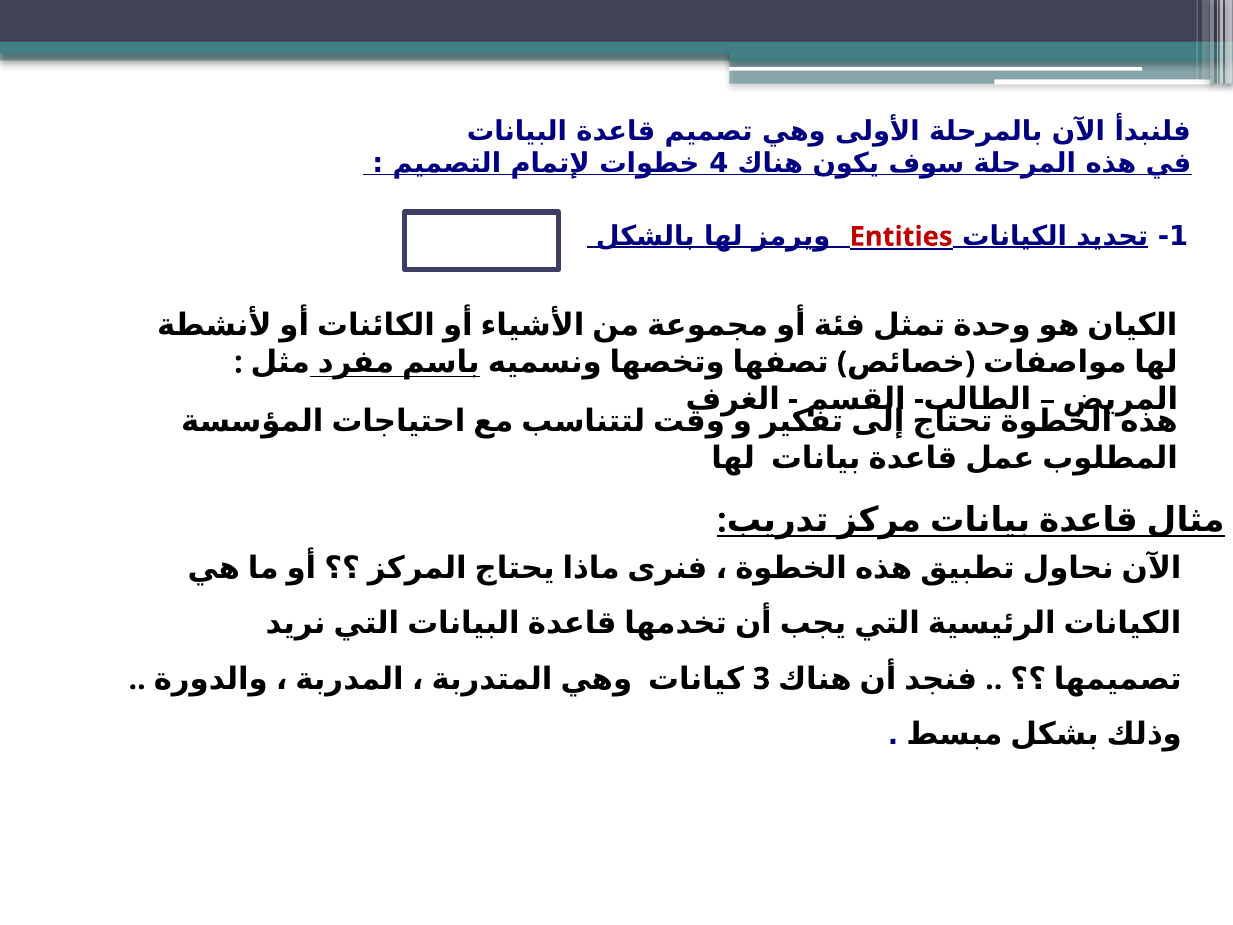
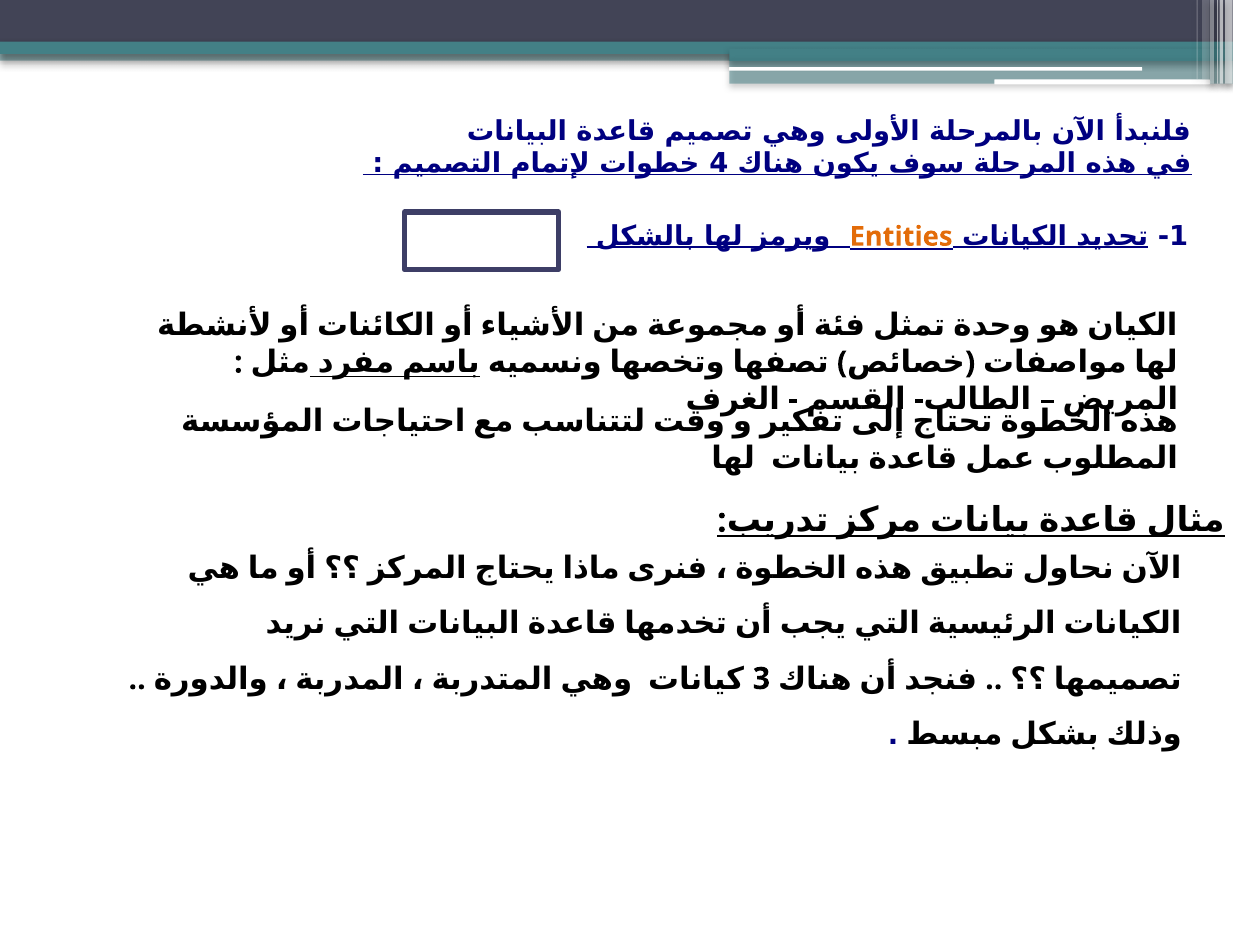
Entities colour: red -> orange (901, 237)
